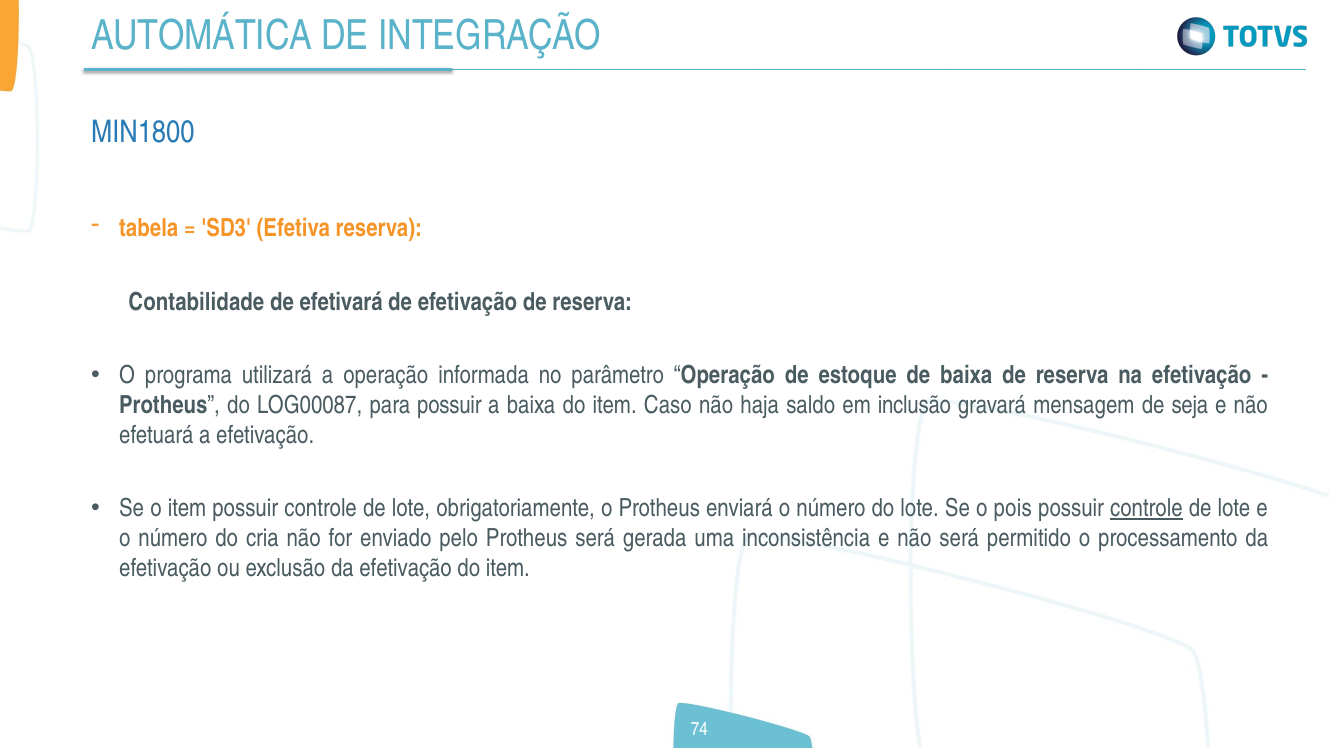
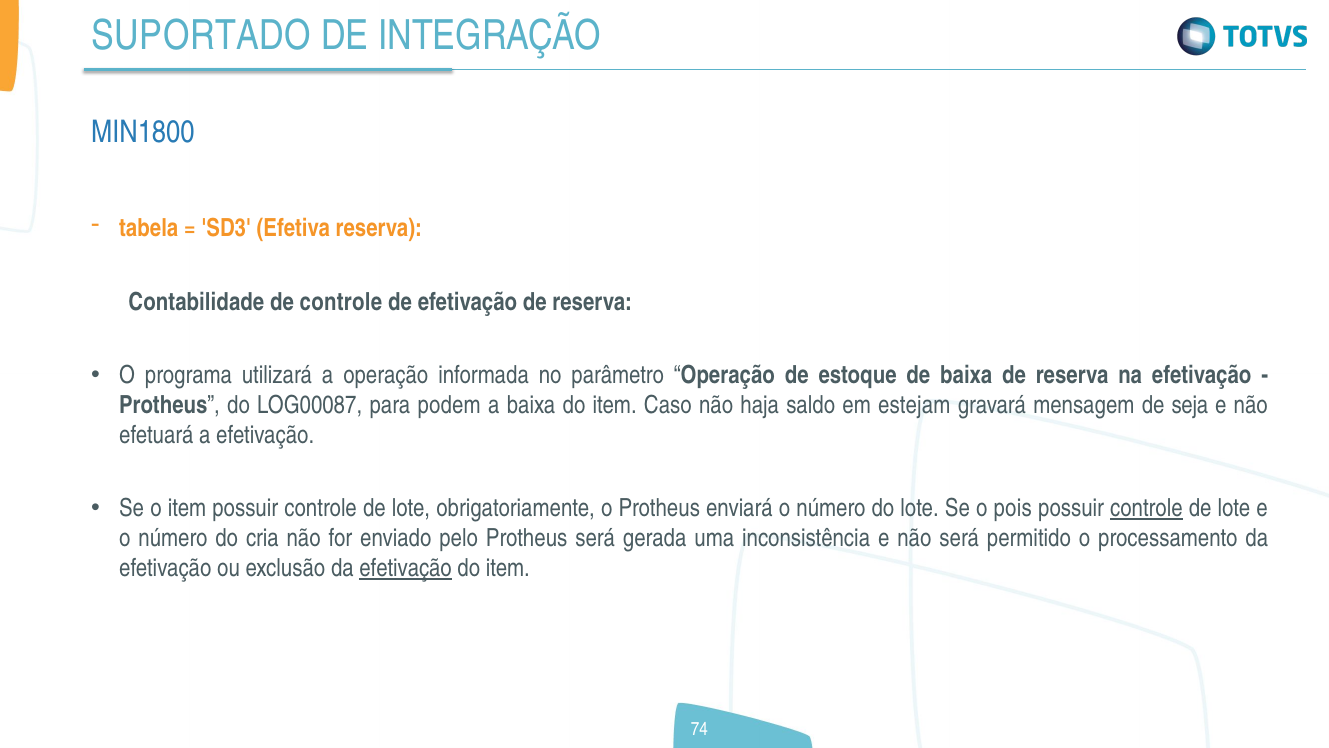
AUTOMÁTICA: AUTOMÁTICA -> SUPORTADO (201, 36)
de efetivará: efetivará -> controle (341, 302)
para possuir: possuir -> podem (449, 405)
inclusão: inclusão -> estejam (914, 405)
efetivação underline: none -> present (406, 568)
